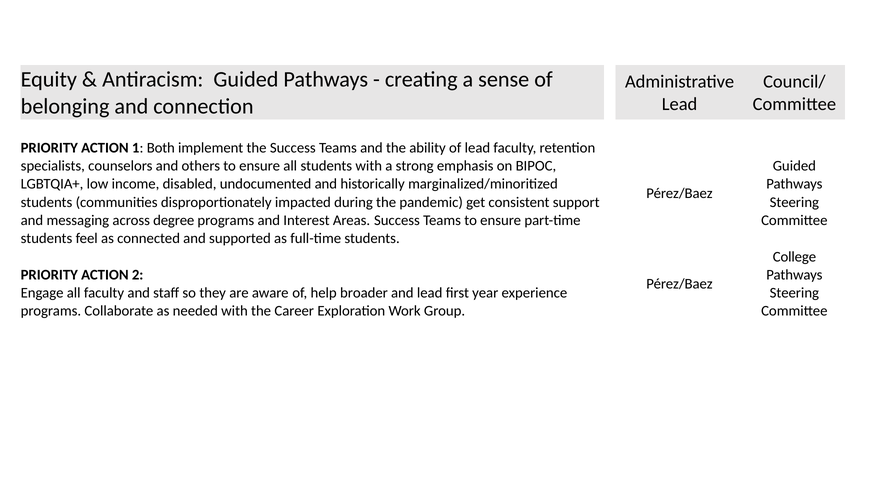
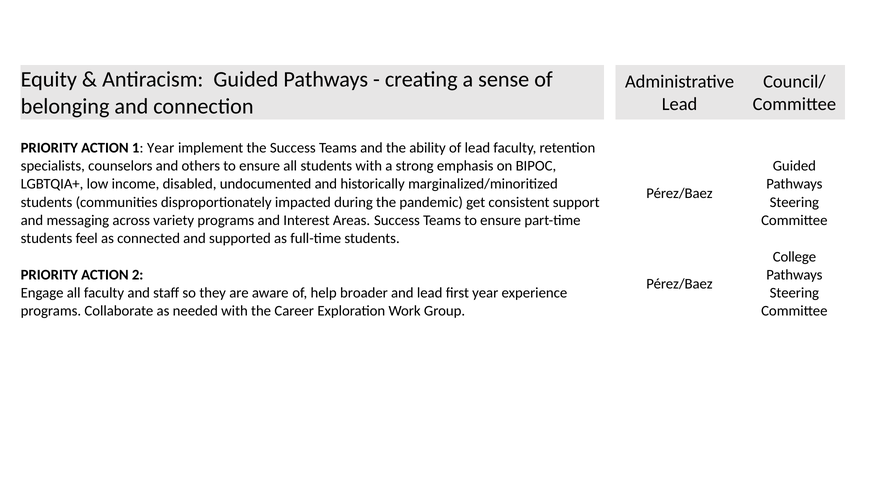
1 Both: Both -> Year (161, 148)
degree: degree -> variety (174, 220)
